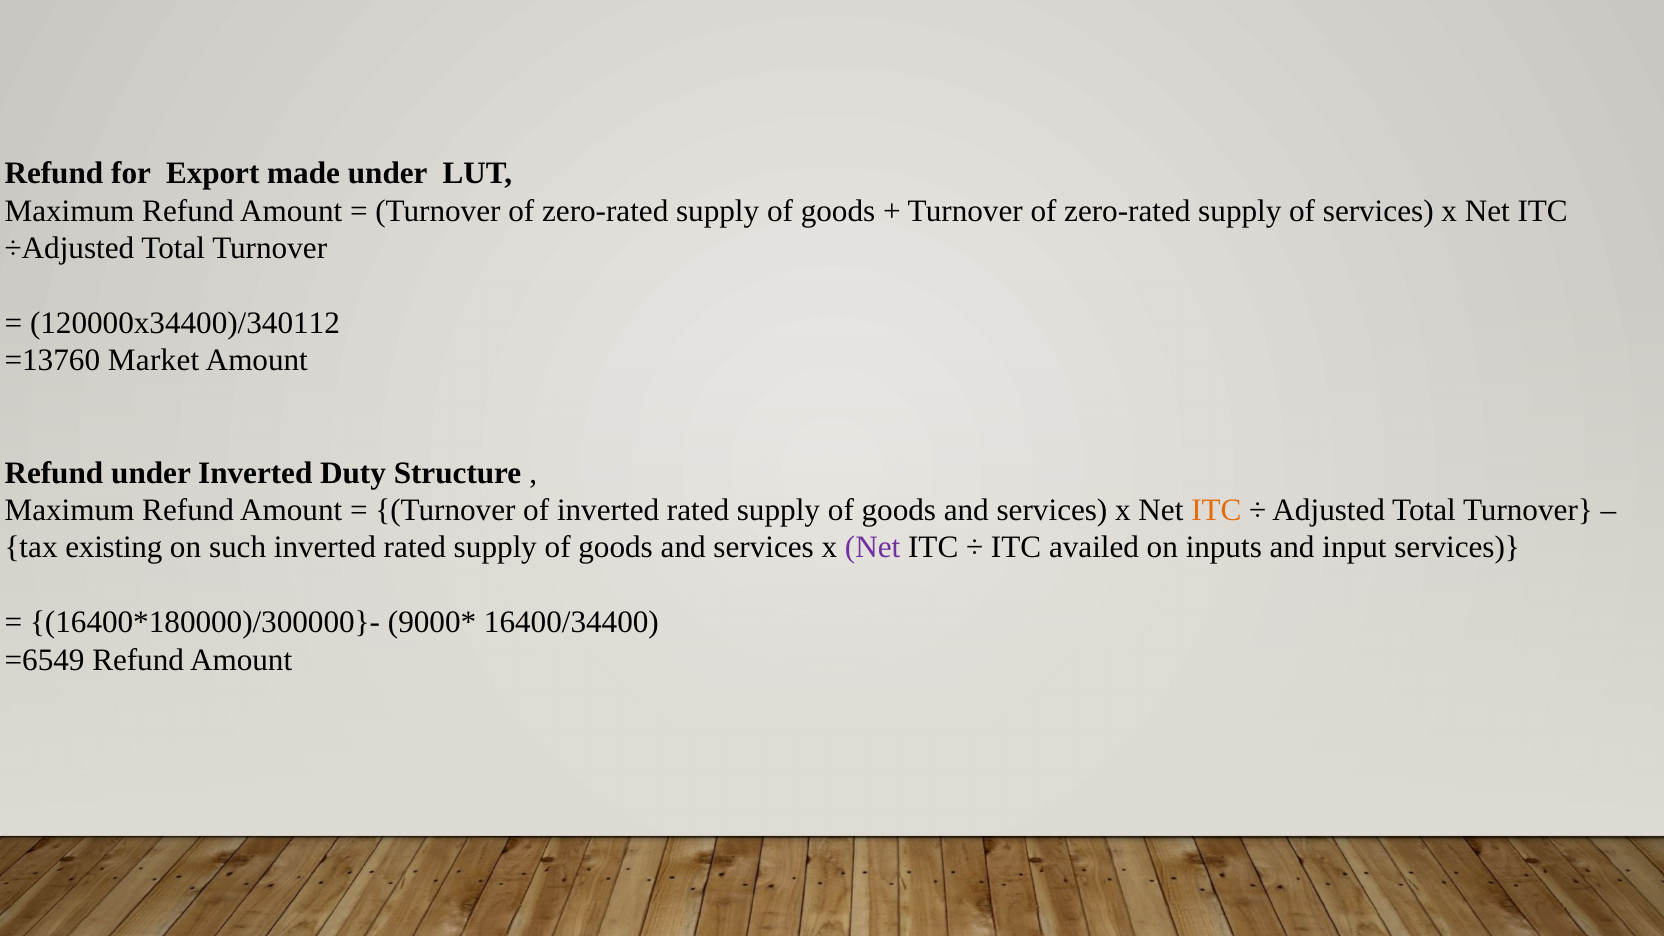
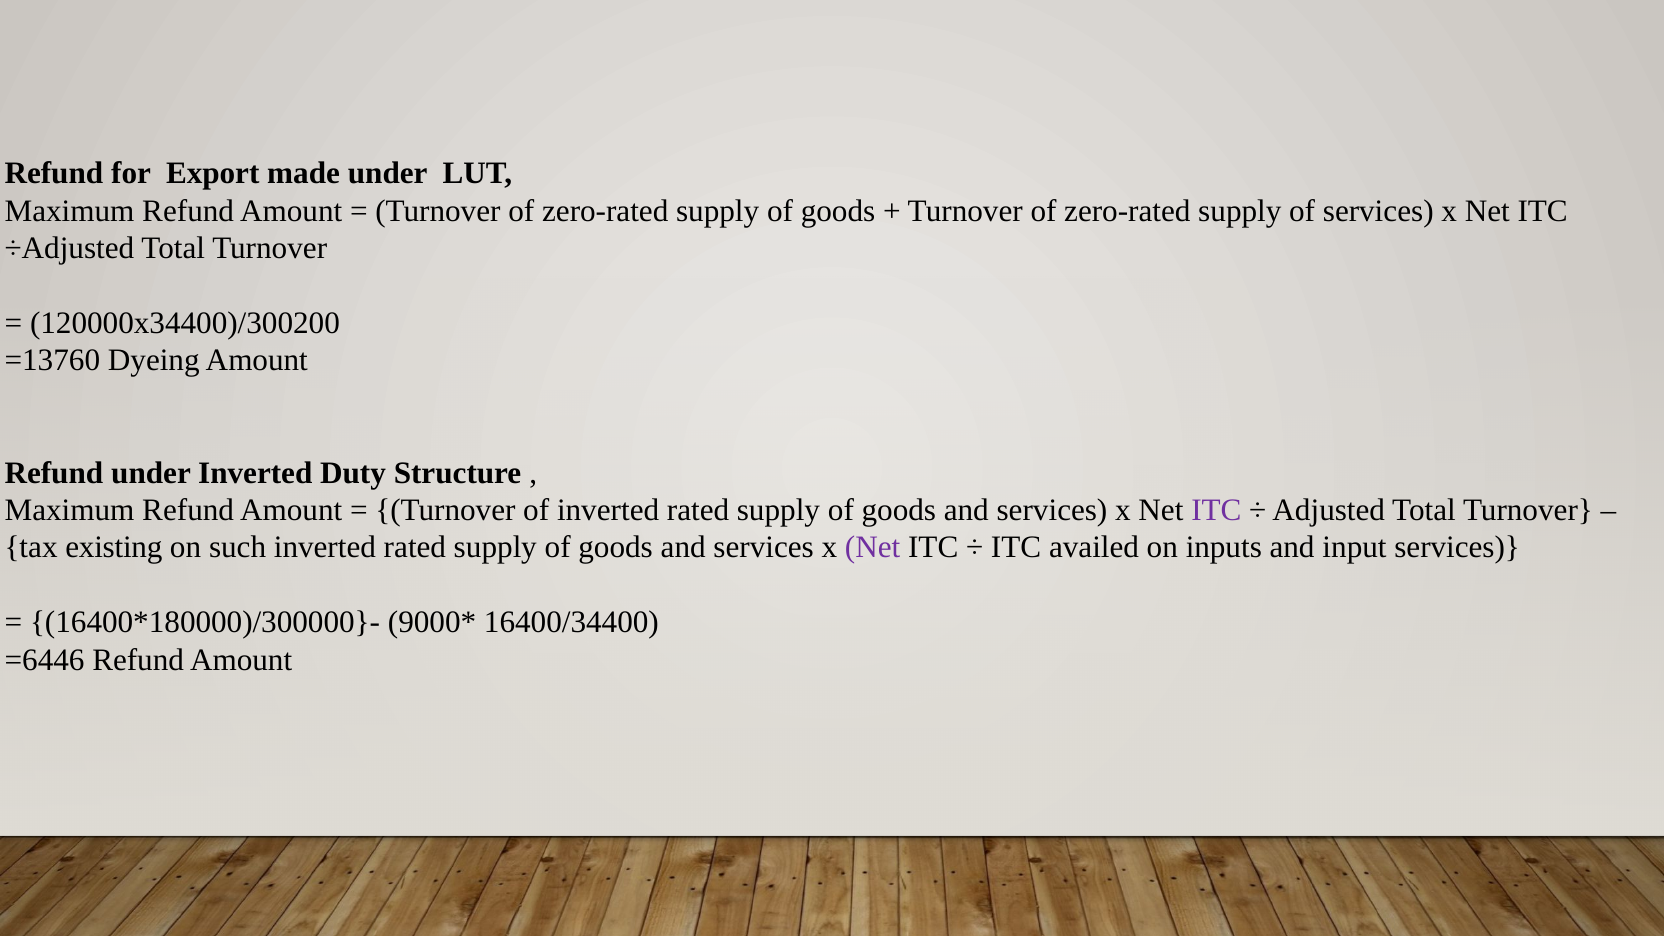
120000x34400)/340112: 120000x34400)/340112 -> 120000x34400)/300200 (185, 323)
Market: Market -> Dyeing (154, 360)
ITC colour: orange -> purple (1216, 510)
=6549: =6549 -> =6446 (45, 660)
